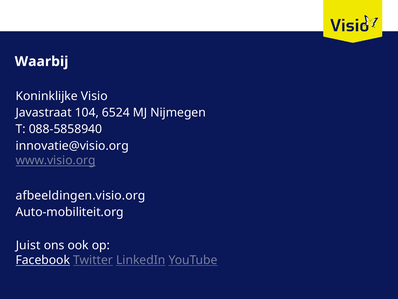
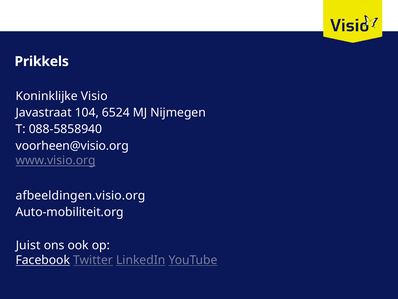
Waarbij: Waarbij -> Prikkels (42, 61)
innovatie@visio.org: innovatie@visio.org -> voorheen@visio.org (72, 146)
